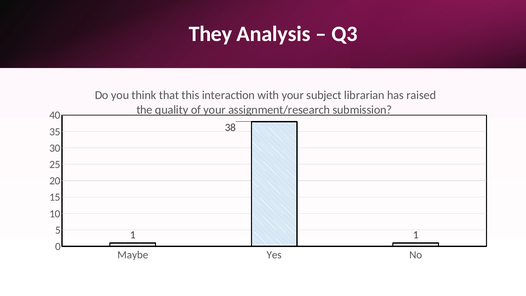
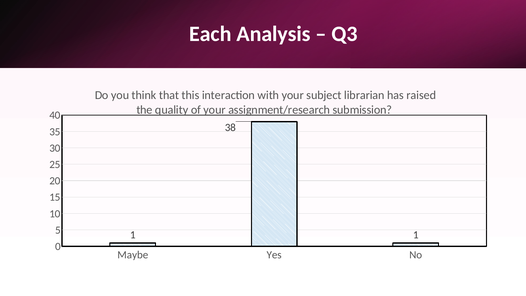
They: They -> Each (210, 34)
